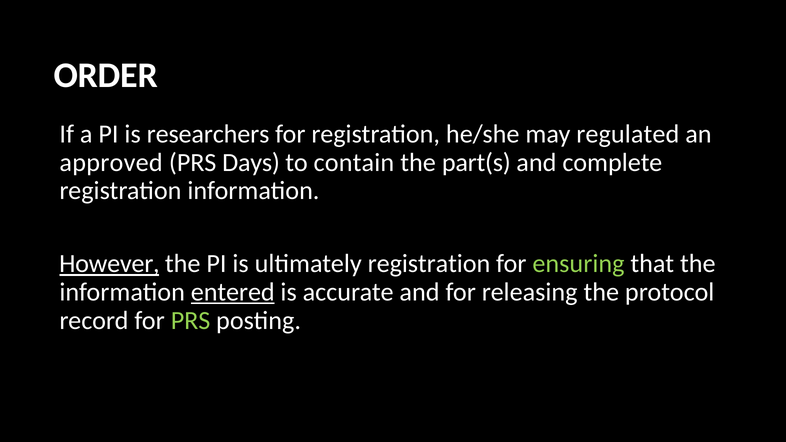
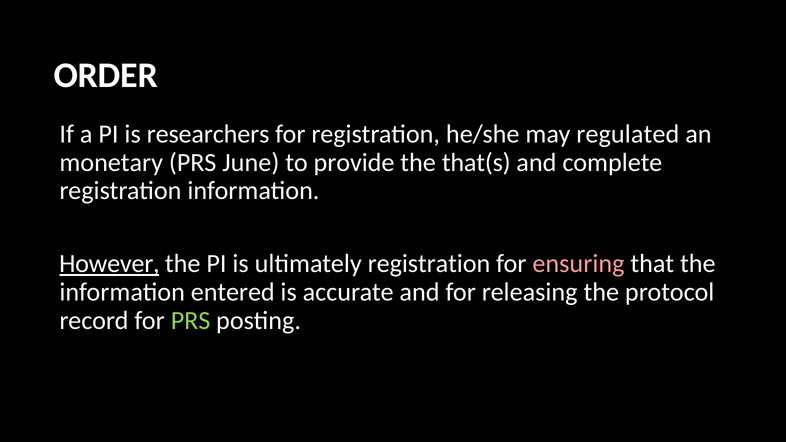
approved: approved -> monetary (111, 163)
Days: Days -> June (251, 163)
contain: contain -> provide (354, 163)
part(s: part(s -> that(s (476, 163)
ensuring colour: light green -> pink (578, 264)
entered underline: present -> none (233, 292)
